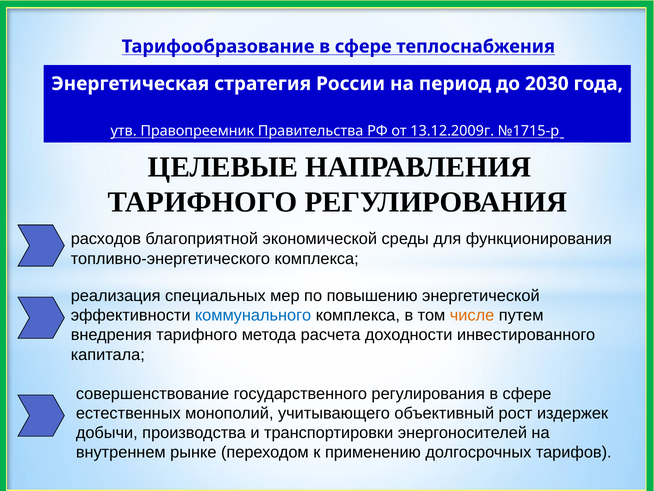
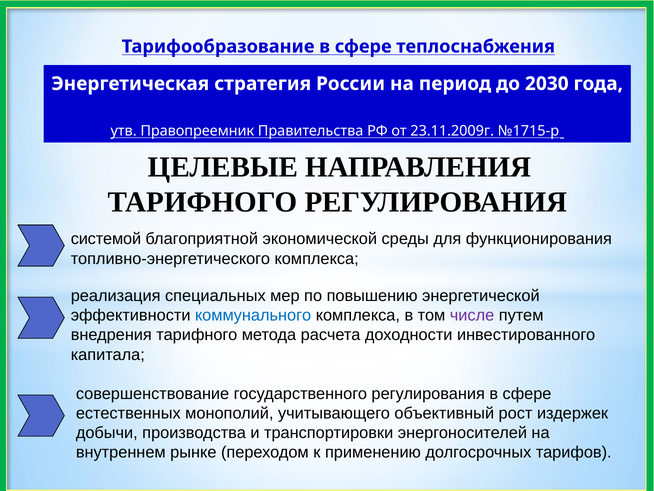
13.12.2009г: 13.12.2009г -> 23.11.2009г (452, 131)
расходов: расходов -> системой (106, 239)
числе colour: orange -> purple (472, 315)
